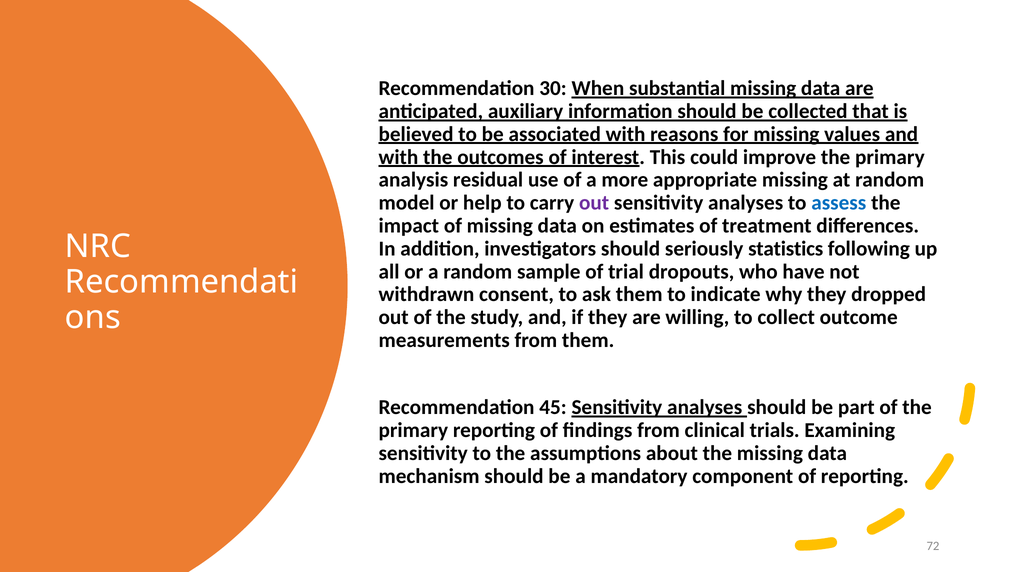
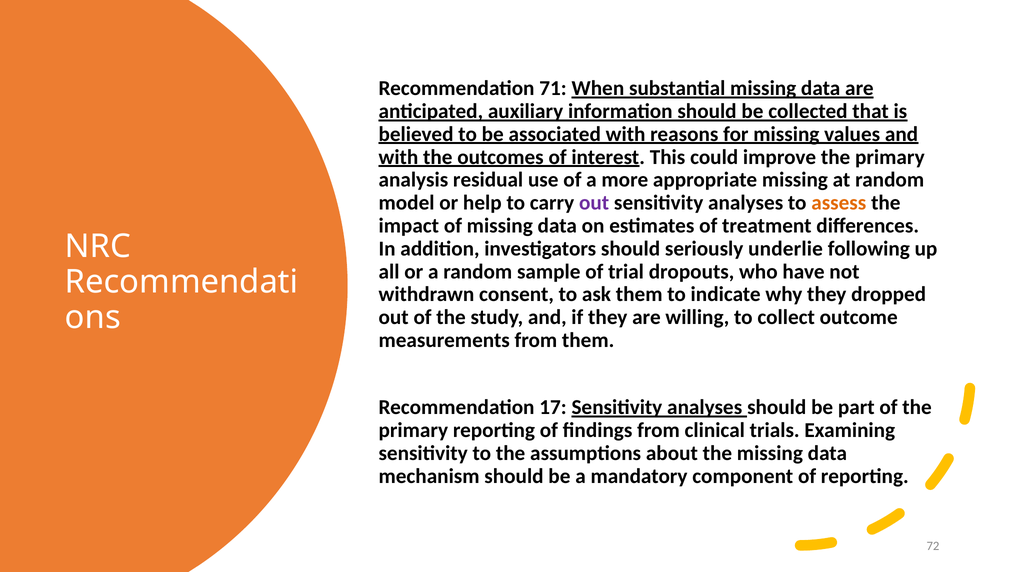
30: 30 -> 71 (553, 88)
assess colour: blue -> orange (839, 203)
statistics: statistics -> underlie (785, 249)
45: 45 -> 17 (553, 407)
